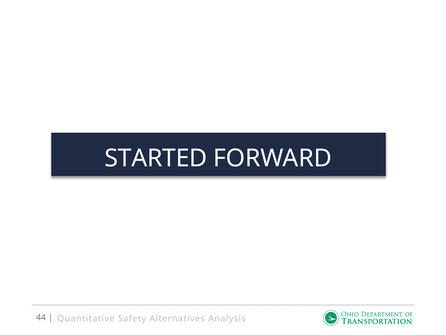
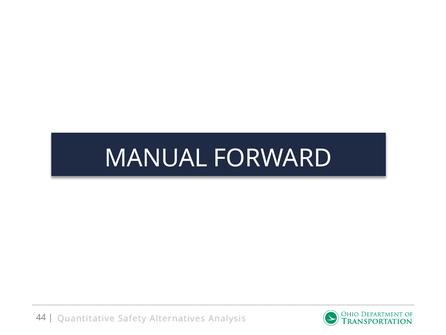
STARTED: STARTED -> MANUAL (156, 158)
